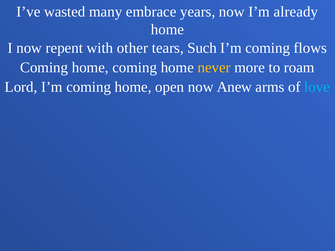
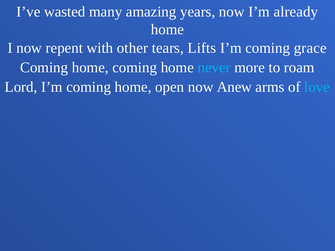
embrace: embrace -> amazing (151, 12)
Such: Such -> Lifts (202, 48)
flows: flows -> grace (310, 48)
never colour: yellow -> light blue (214, 67)
